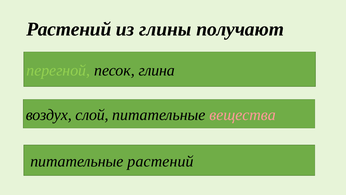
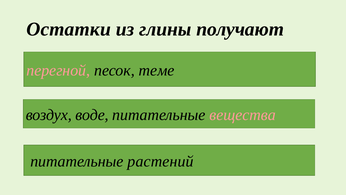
Растений: Растений -> Остатки (69, 29)
перегной colour: light green -> pink (58, 70)
глина: глина -> теме (157, 70)
слой: слой -> воде (92, 115)
